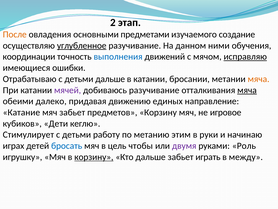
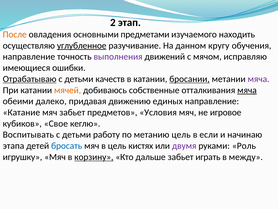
создание: создание -> находить (237, 34)
ними: ними -> кругу (219, 45)
координации: координации -> направление (29, 57)
выполнения colour: blue -> purple (118, 57)
исправляю underline: present -> none (245, 57)
Отрабатываю underline: none -> present (30, 79)
детьми дальше: дальше -> качеств (110, 79)
бросании underline: none -> present (189, 79)
мяча colour: orange -> purple (259, 79)
мячей colour: purple -> orange (68, 90)
добиваюсь разучивание: разучивание -> собственные (154, 90)
предметов Корзину: Корзину -> Условия (158, 112)
Дети: Дети -> Свое (56, 123)
Стимулирует: Стимулирует -> Воспитывать (28, 134)
метанию этим: этим -> цель (181, 134)
руки: руки -> если (209, 134)
играх: играх -> этапа (13, 146)
чтобы: чтобы -> кистях (141, 146)
